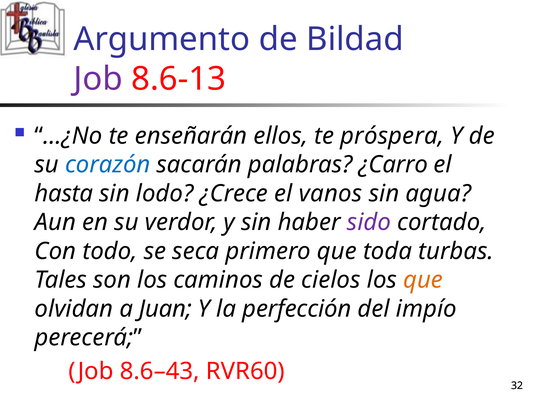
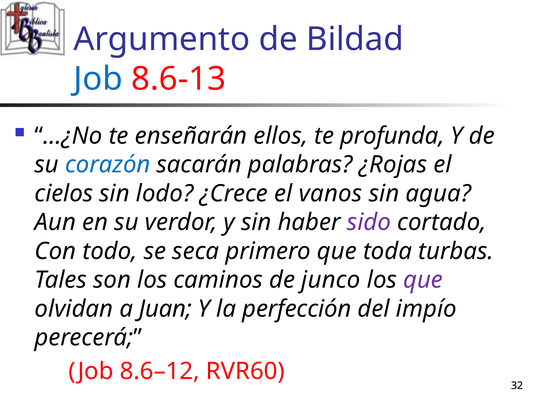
Job colour: purple -> blue (98, 79)
próspera: próspera -> profunda (392, 136)
¿Carro: ¿Carro -> ¿Rojas (393, 165)
hasta: hasta -> cielos (64, 193)
cielos: cielos -> junco (331, 280)
que colour: orange -> purple (423, 280)
8.6–43: 8.6–43 -> 8.6–12 (160, 371)
